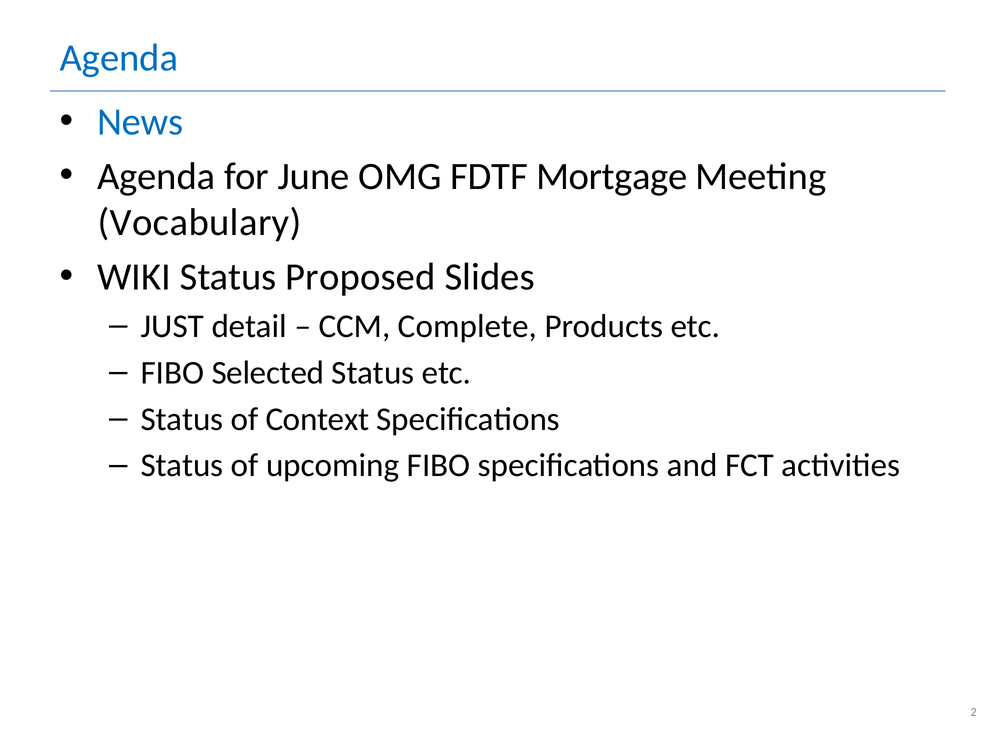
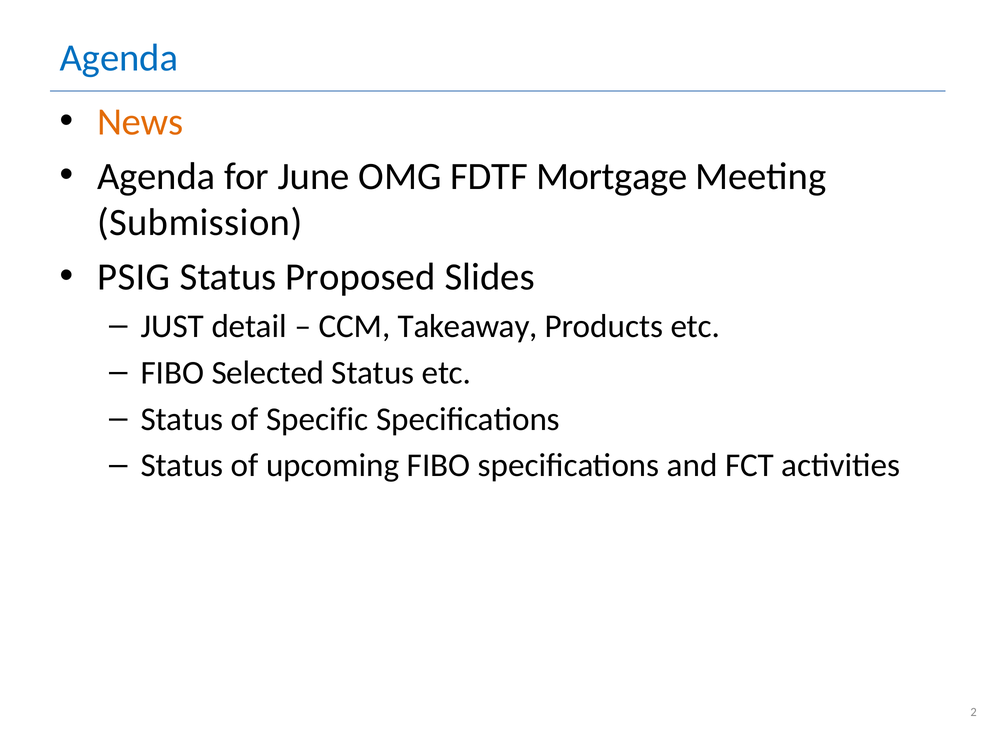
News colour: blue -> orange (140, 122)
Vocabulary: Vocabulary -> Submission (200, 223)
WIKI: WIKI -> PSIG (134, 277)
Complete: Complete -> Takeaway (468, 326)
Context: Context -> Specific (317, 419)
